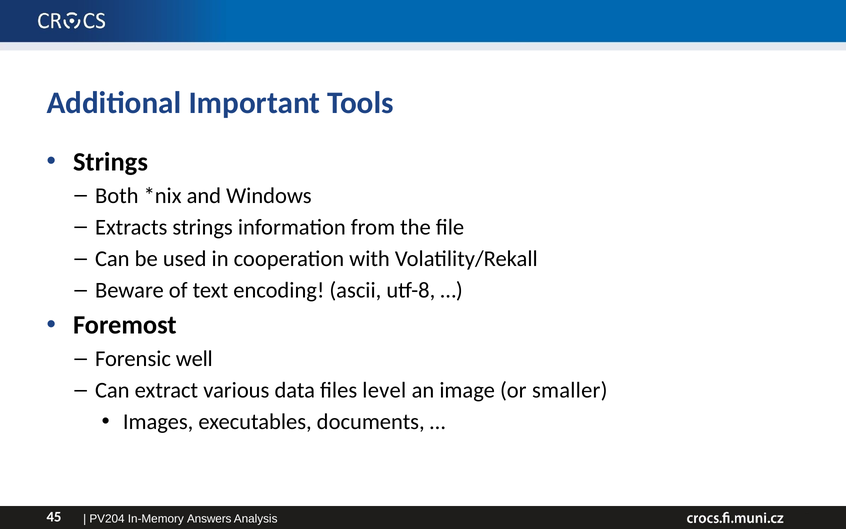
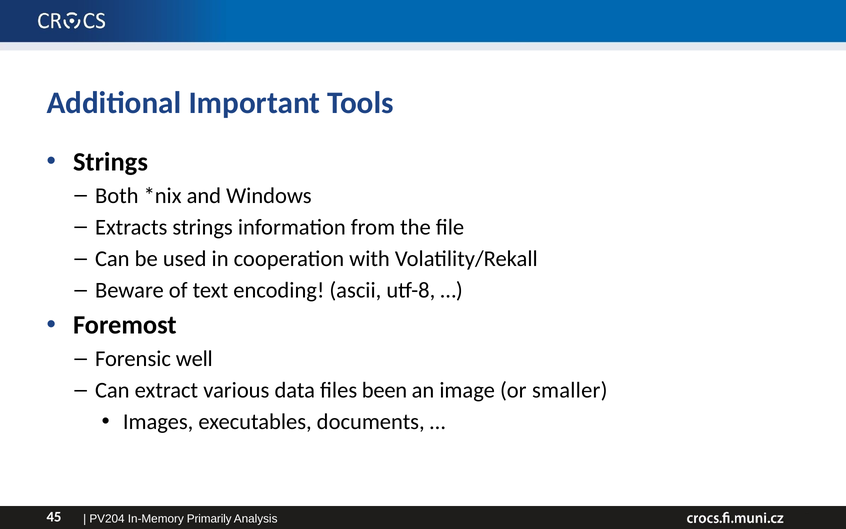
level: level -> been (385, 390)
Answers: Answers -> Primarily (209, 519)
